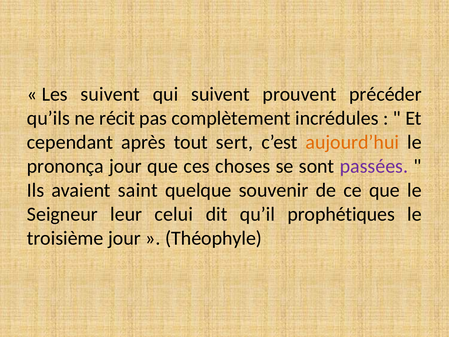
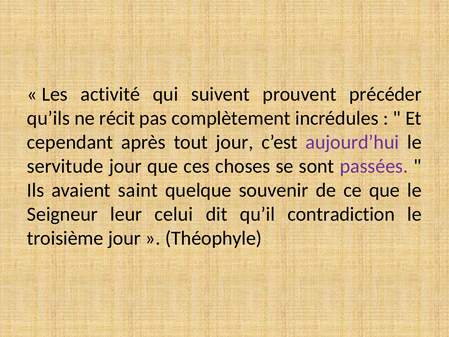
Les suivent: suivent -> activité (110, 94)
tout sert: sert -> jour (235, 142)
aujourd’hui colour: orange -> purple (352, 142)
prononça: prononça -> servitude (65, 166)
prophétiques: prophétiques -> contradiction (341, 214)
